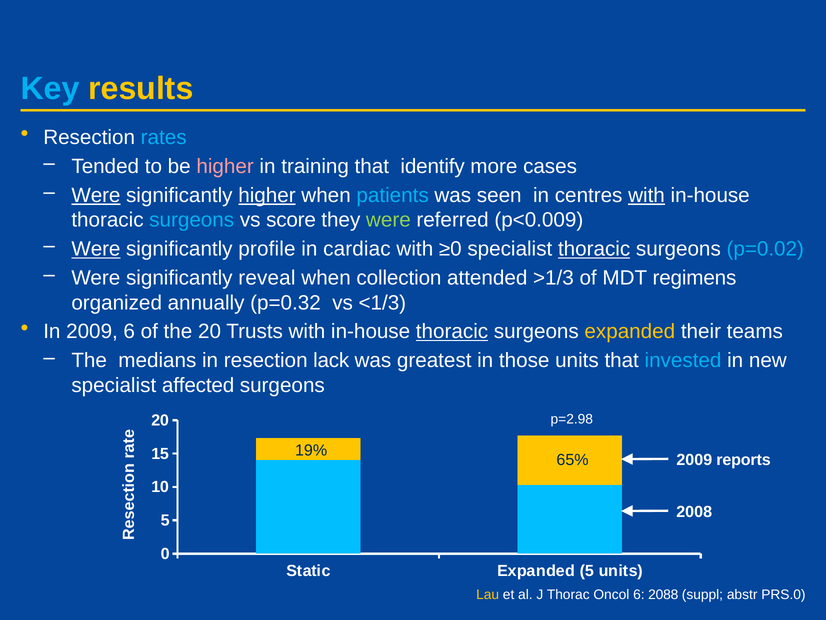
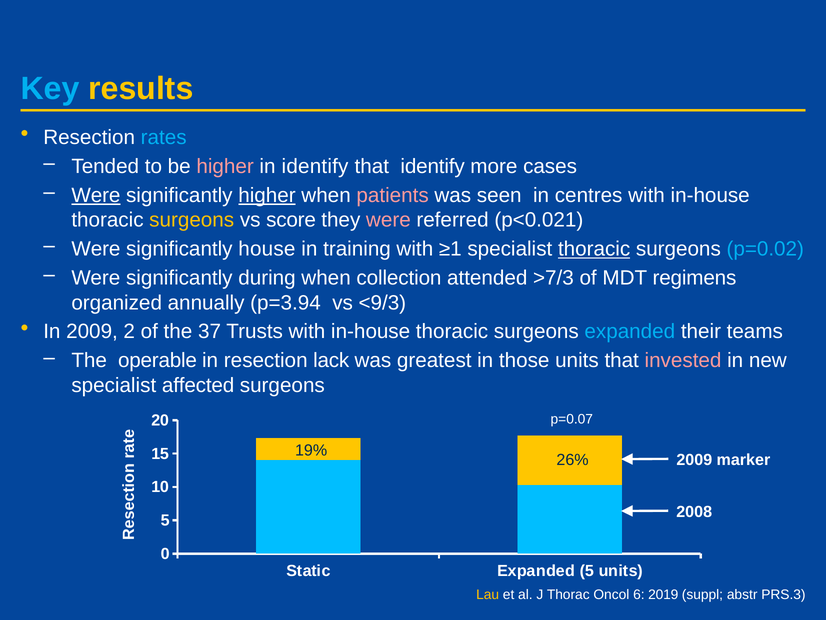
in training: training -> identify (315, 166)
patients colour: light blue -> pink (393, 195)
with underline: present -> none (647, 195)
surgeons colour: light blue -> yellow (192, 220)
were colour: light green -> pink (388, 220)
p<0.009: p<0.009 -> p<0.021 (539, 220)
Were underline: present -> none (96, 249)
profile: profile -> house (267, 249)
cardiac: cardiac -> training (357, 249)
≥0: ≥0 -> ≥1 (450, 249)
reveal: reveal -> during (267, 278)
>1/3: >1/3 -> >7/3 (553, 278)
p=0.32: p=0.32 -> p=3.94 (285, 302)
<1/3: <1/3 -> <9/3 (382, 302)
2009 6: 6 -> 2 (129, 331)
the 20: 20 -> 37 (209, 331)
thoracic underline: present -> none (452, 331)
expanded colour: yellow -> light blue (630, 331)
medians: medians -> operable (157, 360)
invested colour: light blue -> pink (683, 360)
p=2.98: p=2.98 -> p=0.07 (572, 419)
65%: 65% -> 26% (573, 459)
reports: reports -> marker (743, 460)
2088: 2088 -> 2019 (663, 594)
PRS.0: PRS.0 -> PRS.3 (783, 594)
